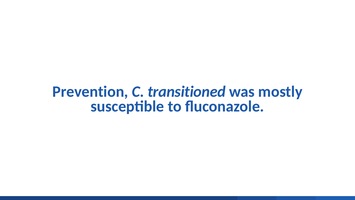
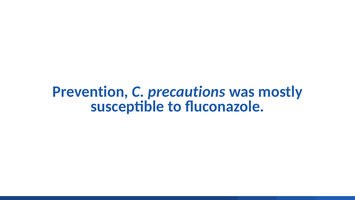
transitioned: transitioned -> precautions (187, 92)
